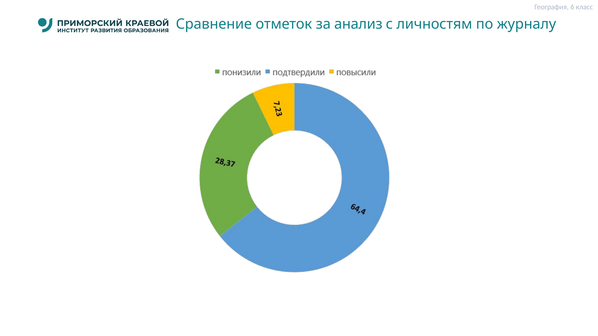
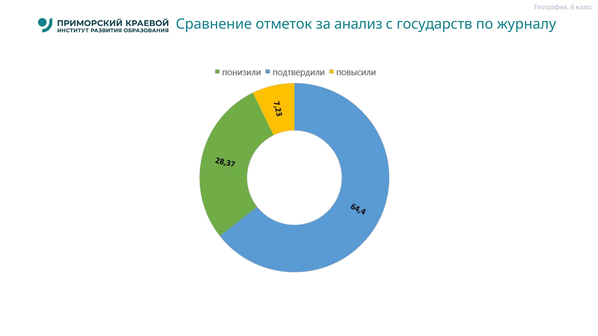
личностям: личностям -> государств (434, 24)
